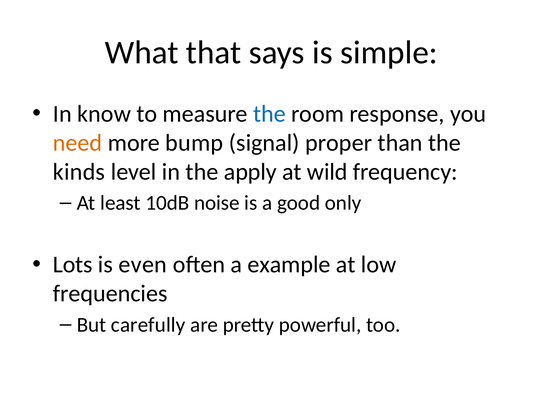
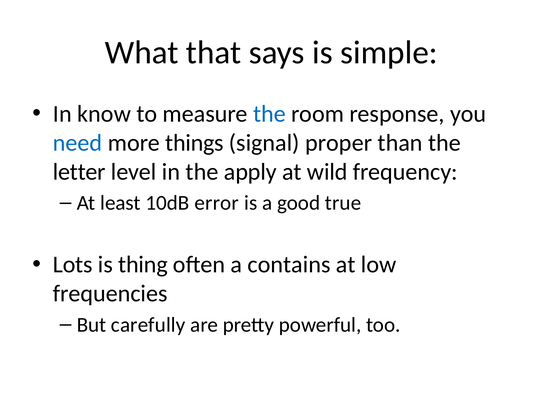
need colour: orange -> blue (78, 143)
bump: bump -> things (195, 143)
kinds: kinds -> letter (79, 172)
noise: noise -> error (217, 203)
only: only -> true (343, 203)
even: even -> thing (143, 265)
example: example -> contains (289, 265)
